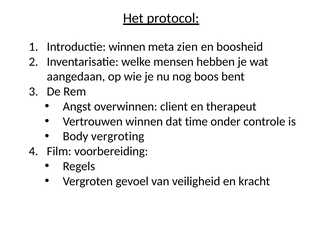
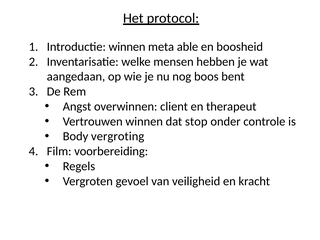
zien: zien -> able (188, 47)
time: time -> stop (196, 121)
